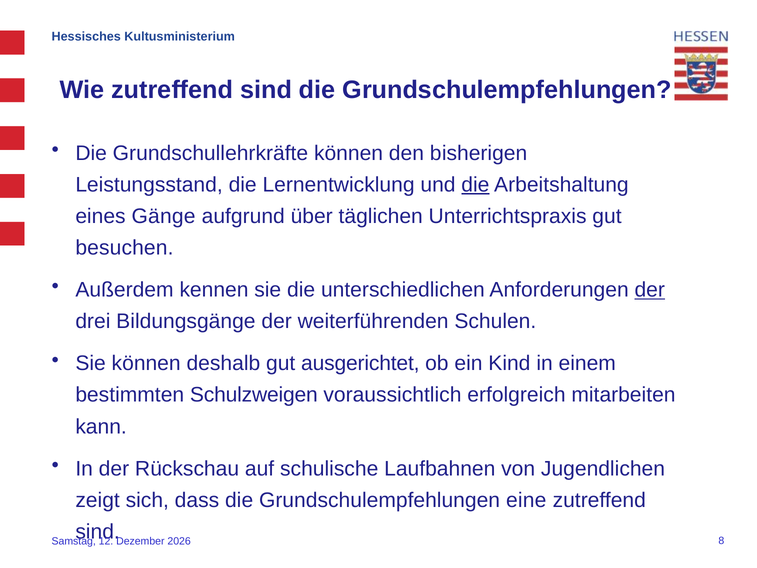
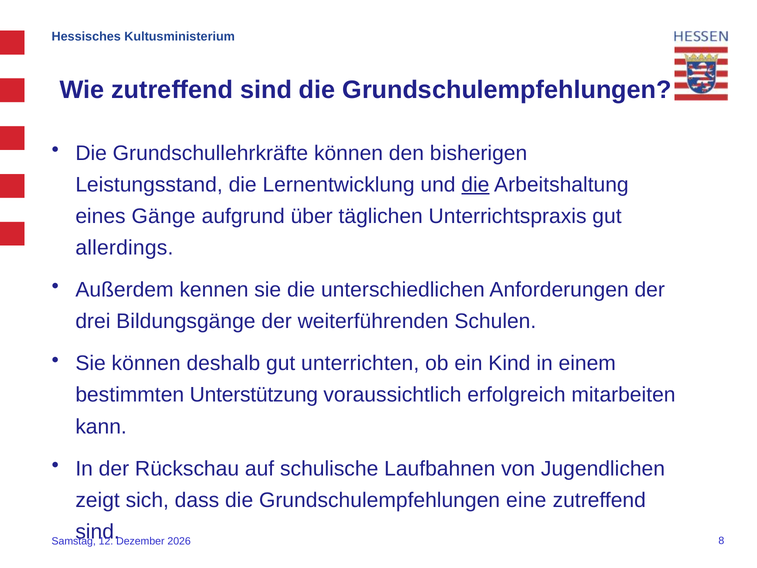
besuchen: besuchen -> allerdings (124, 248)
der underline: present -> none (650, 290)
ausgerichtet: ausgerichtet -> unterrichten (360, 363)
Schulzweigen: Schulzweigen -> Unterstützung (254, 395)
